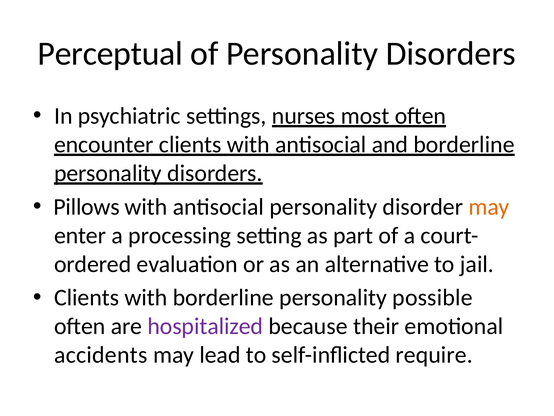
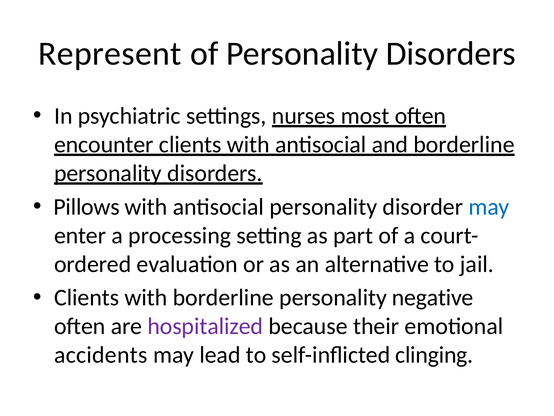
Perceptual: Perceptual -> Represent (110, 54)
may colour: orange -> blue (489, 207)
possible: possible -> negative (433, 297)
require: require -> clinging (434, 355)
